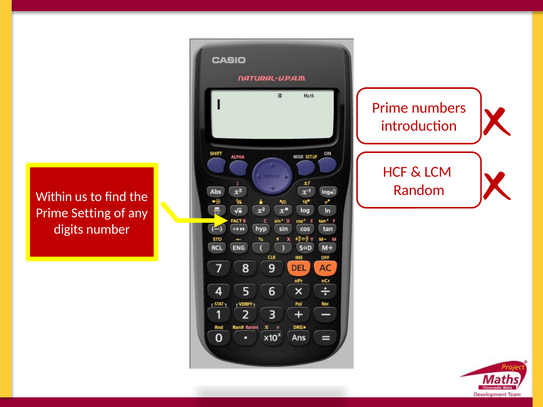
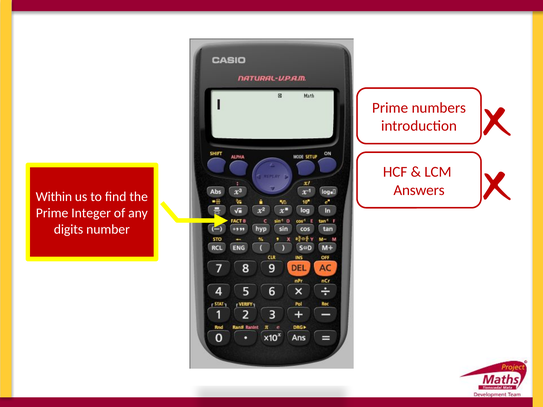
Random: Random -> Answers (419, 190)
Setting: Setting -> Integer (91, 213)
